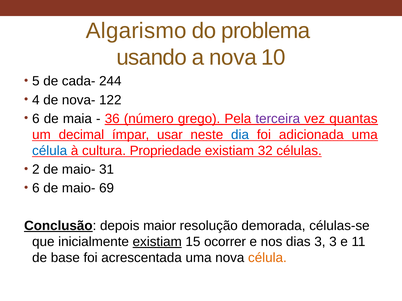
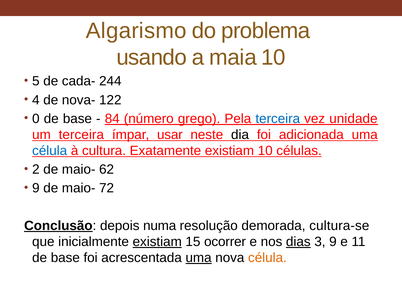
a nova: nova -> maia (233, 58)
6: 6 -> 0 (36, 119)
maia: maia -> base (77, 119)
36: 36 -> 84 (112, 119)
terceira colour: purple -> blue (278, 119)
quantas: quantas -> unidade (353, 119)
um decimal: decimal -> terceira (81, 135)
dia colour: blue -> black (240, 135)
Propriedade: Propriedade -> Exatamente (165, 151)
existiam 32: 32 -> 10 (265, 151)
31: 31 -> 62 (107, 170)
6: 6 -> 9 (36, 189)
69: 69 -> 72 (107, 189)
maior: maior -> numa (160, 226)
células-se: células-se -> cultura-se (339, 226)
dias underline: none -> present (298, 242)
3 3: 3 -> 9 (333, 242)
uma underline: none -> present (199, 258)
